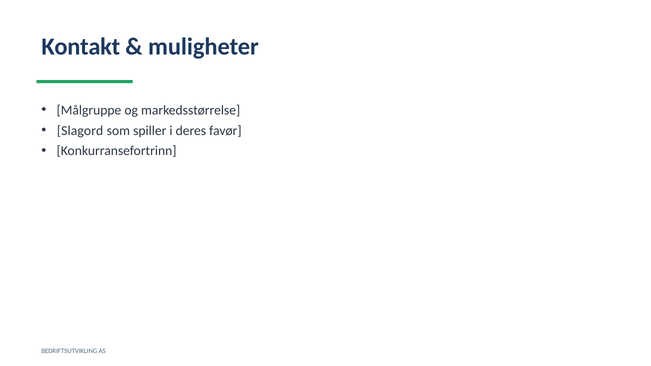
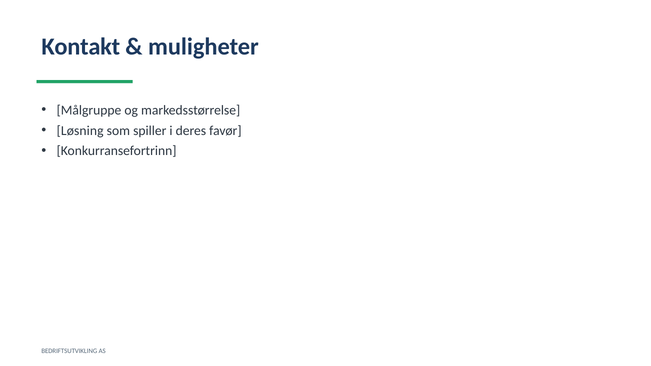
Slagord: Slagord -> Løsning (80, 131)
